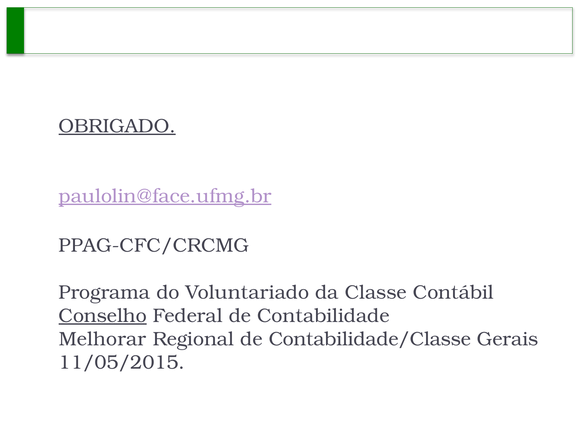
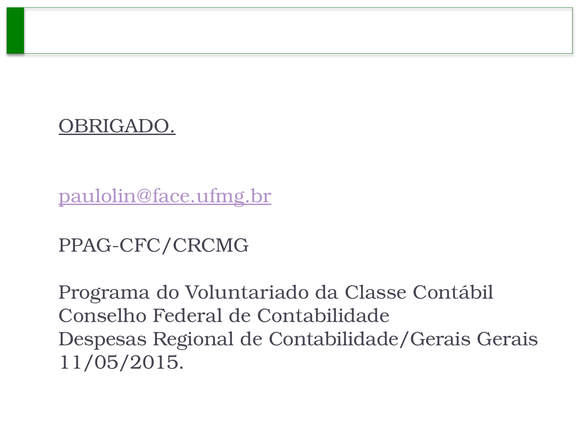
Conselho underline: present -> none (103, 316)
Melhorar: Melhorar -> Despesas (103, 339)
Contabilidade/Classe: Contabilidade/Classe -> Contabilidade/Gerais (370, 339)
